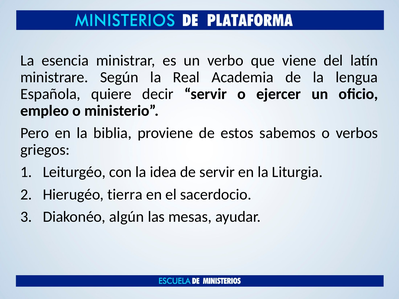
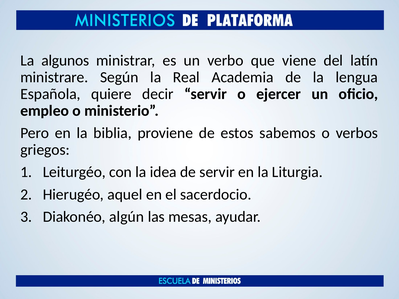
esencia: esencia -> algunos (65, 61)
tierra: tierra -> aquel (125, 195)
